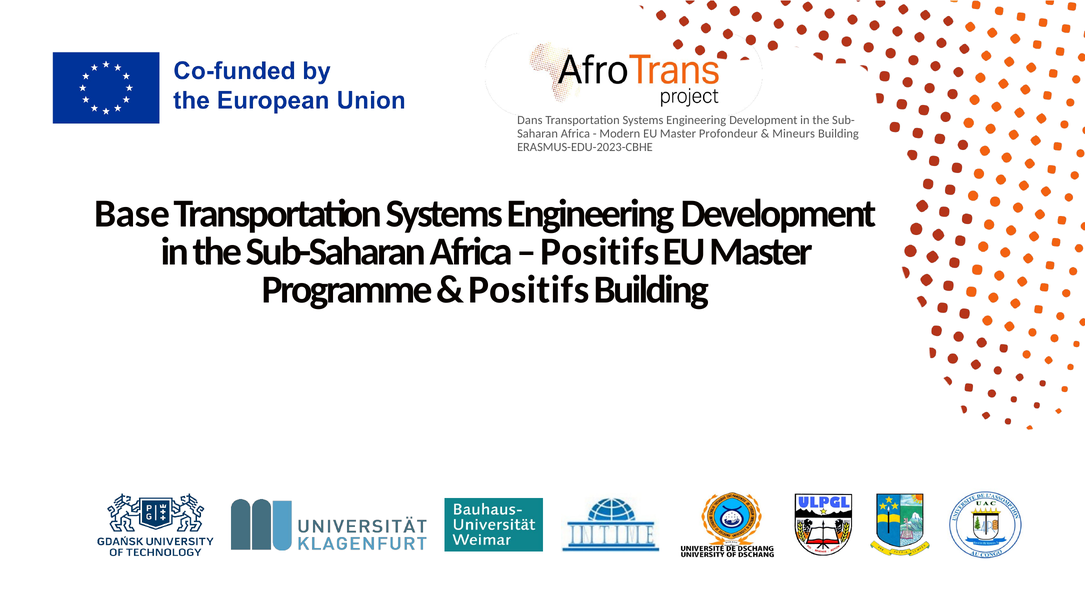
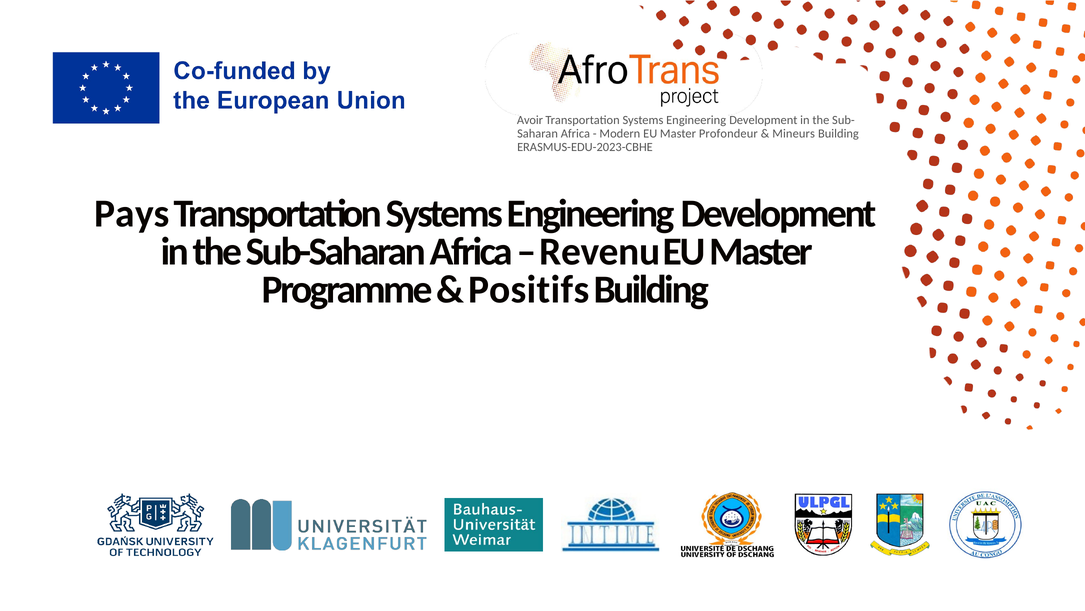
Dans: Dans -> Avoir (530, 120)
Base: Base -> Pays (132, 213)
Positifs: Positifs -> Revenu (600, 251)
